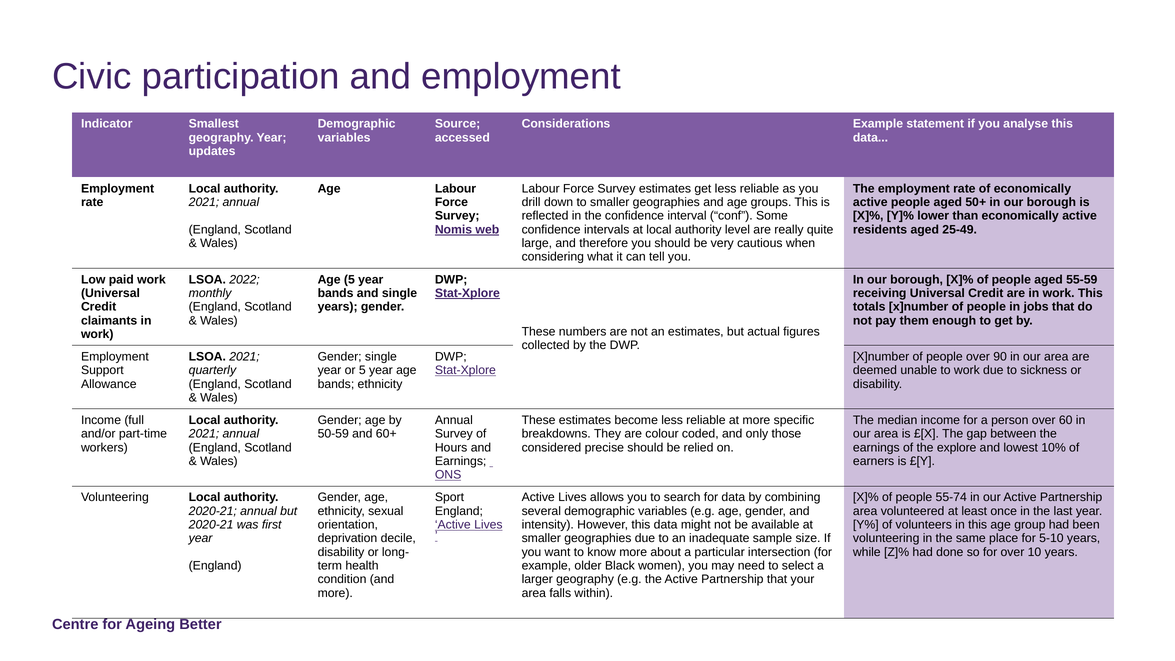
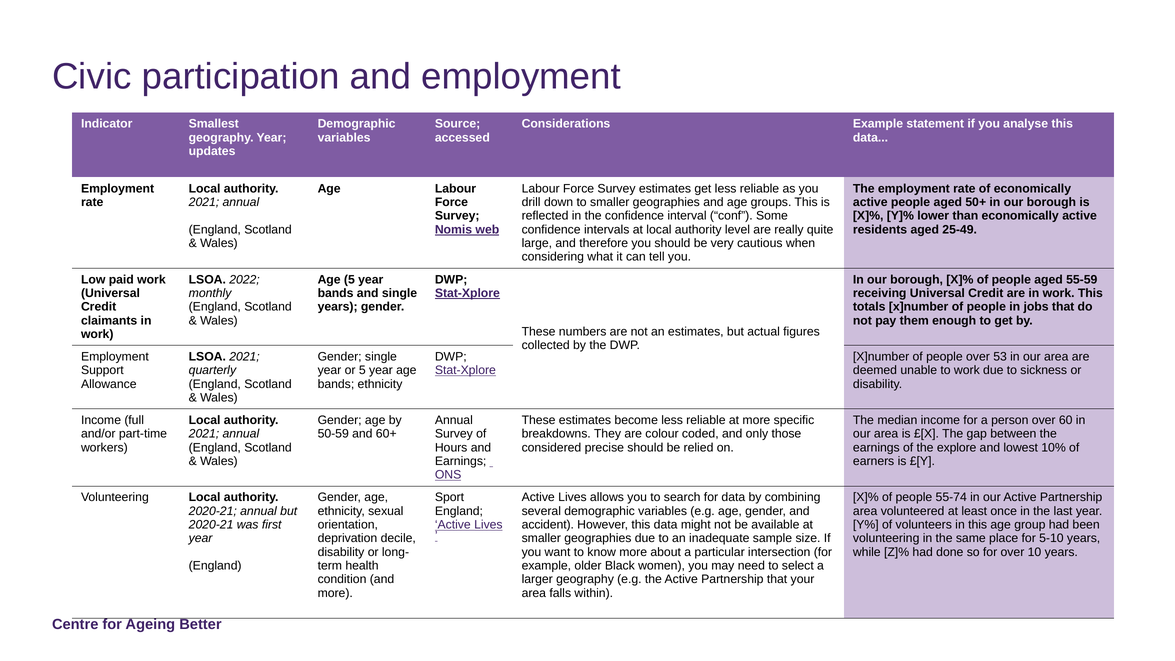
90: 90 -> 53 (1000, 357)
intensity: intensity -> accident (548, 525)
